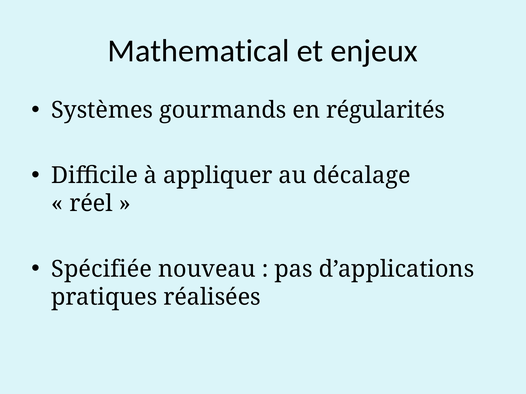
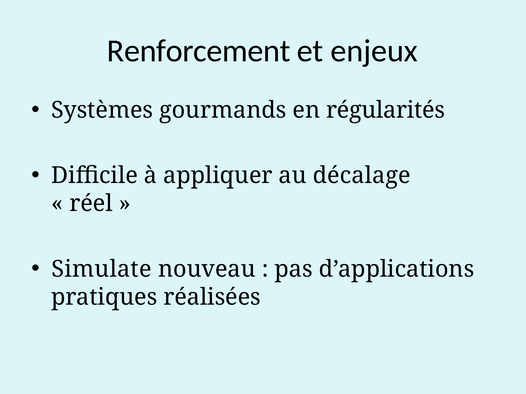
Mathematical: Mathematical -> Renforcement (199, 51)
Spécifiée: Spécifiée -> Simulate (102, 269)
